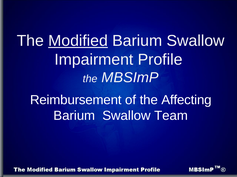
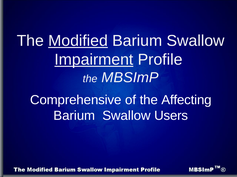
Impairment underline: none -> present (94, 60)
Reimbursement: Reimbursement -> Comprehensive (76, 100)
Team: Team -> Users (171, 116)
